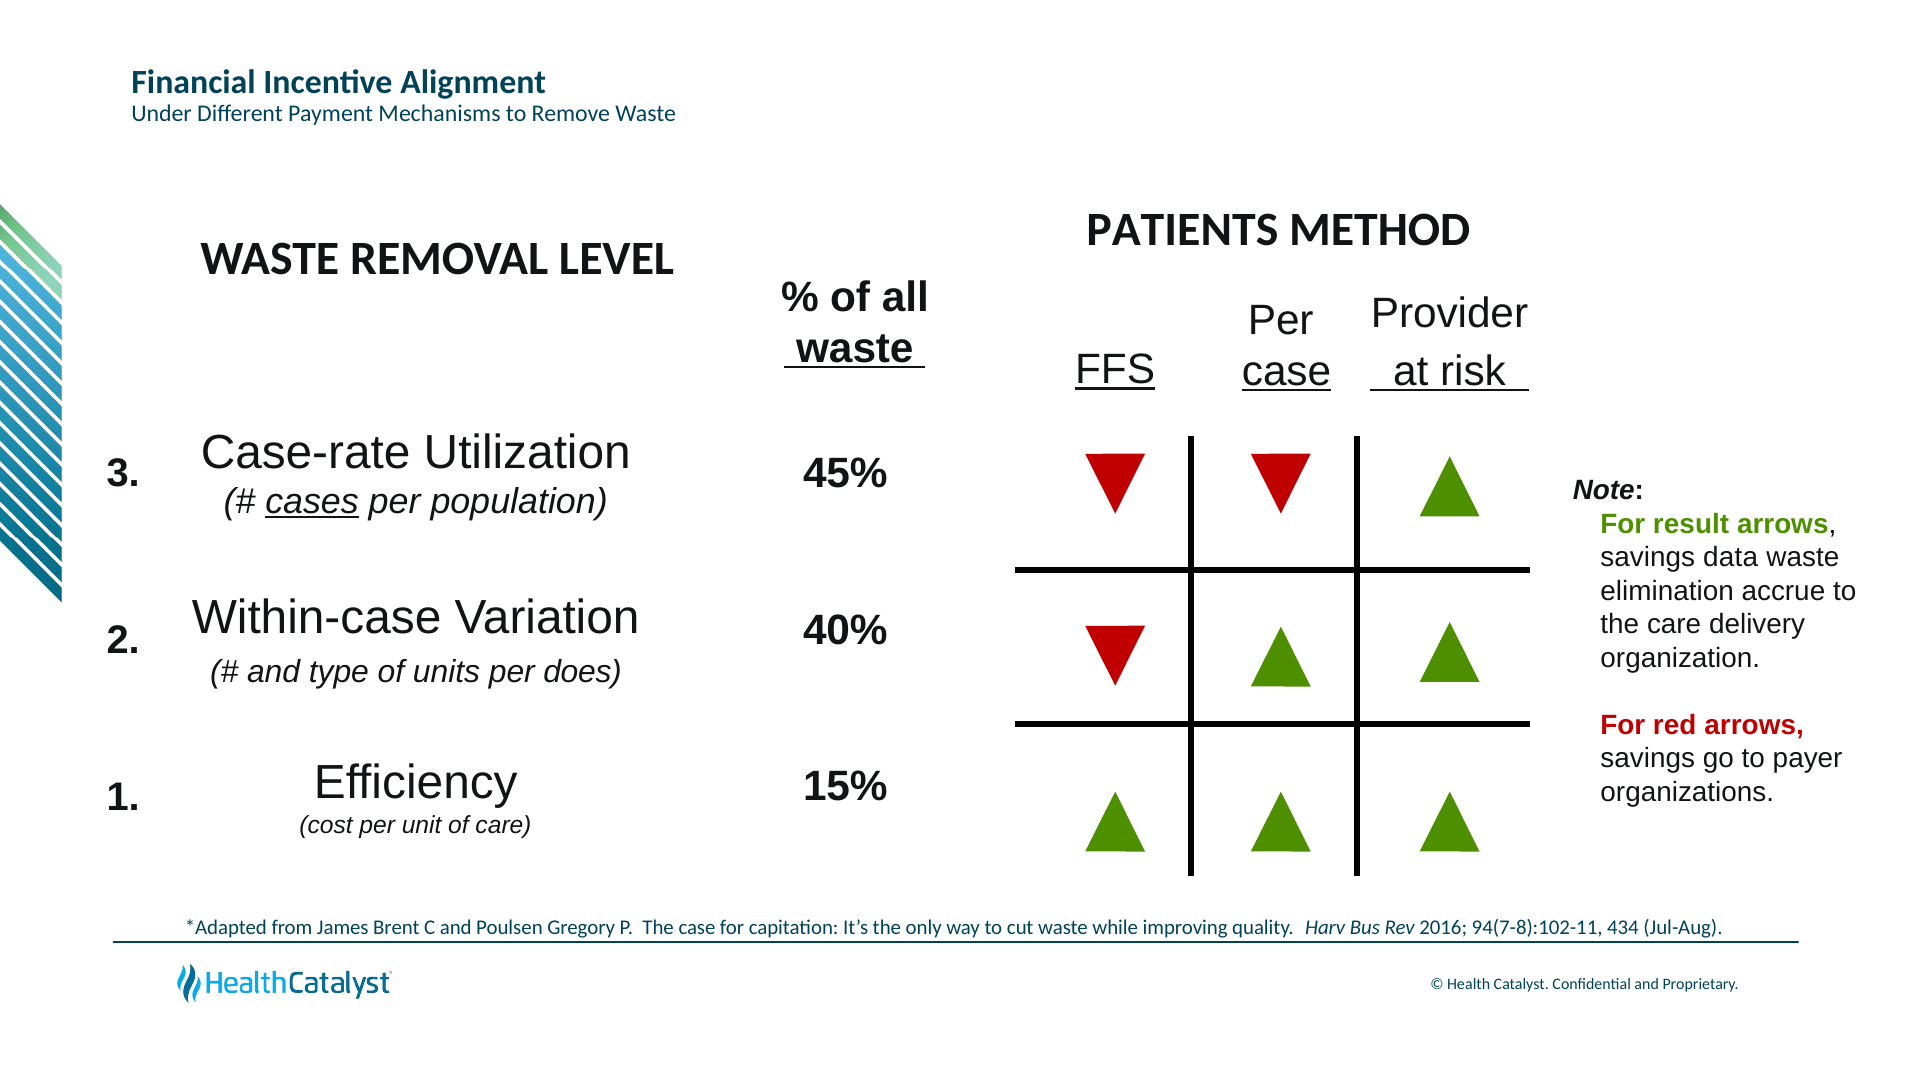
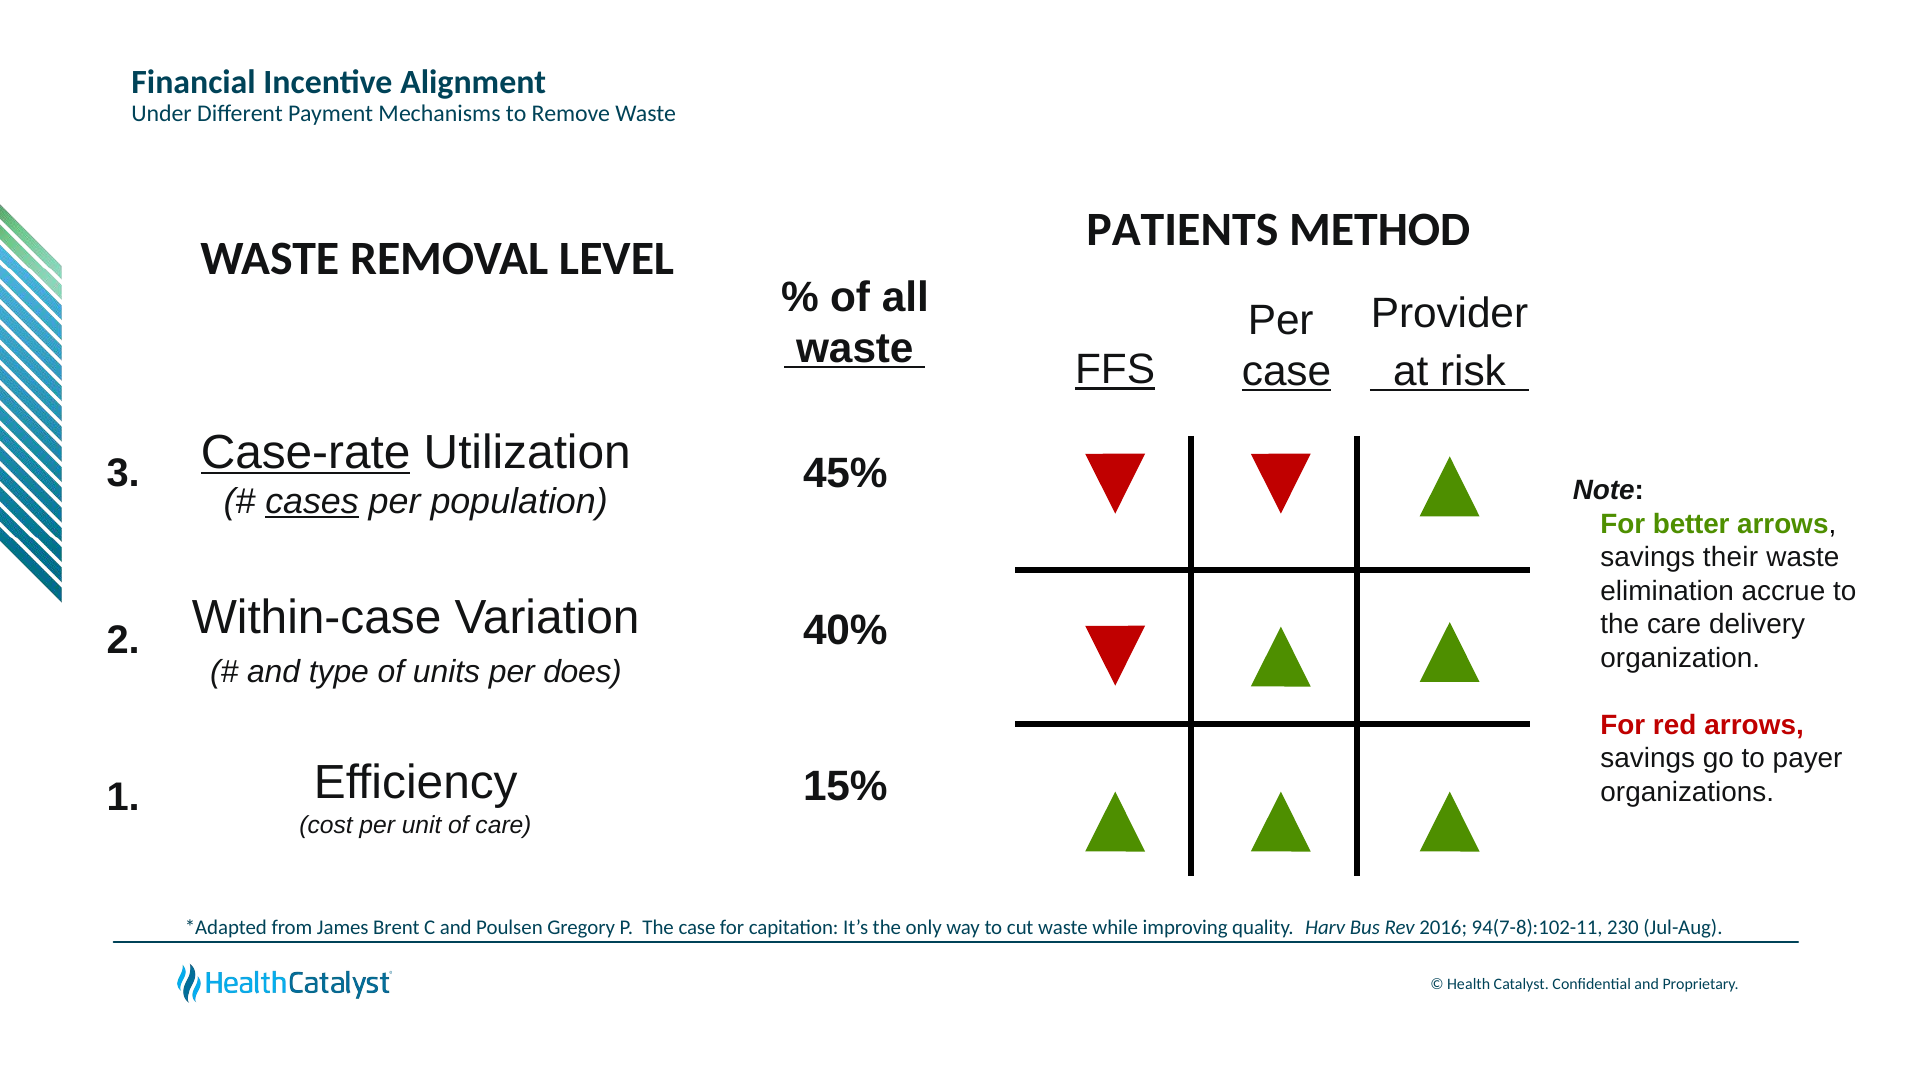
Case-rate underline: none -> present (306, 452)
result: result -> better (1691, 524)
data: data -> their (1731, 557)
434: 434 -> 230 (1623, 927)
